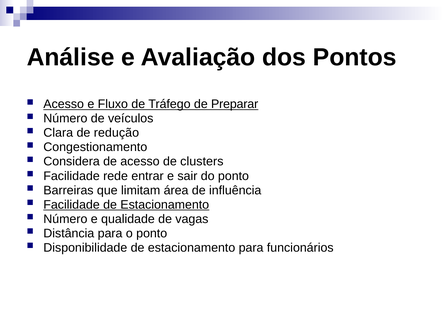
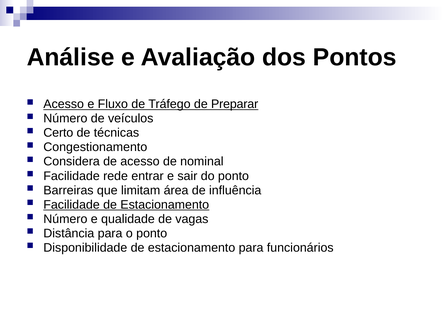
Clara: Clara -> Certo (58, 133)
redução: redução -> técnicas (116, 133)
clusters: clusters -> nominal (202, 161)
